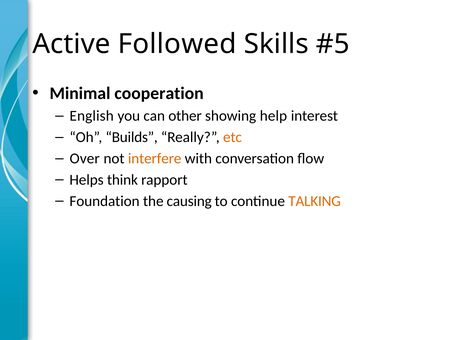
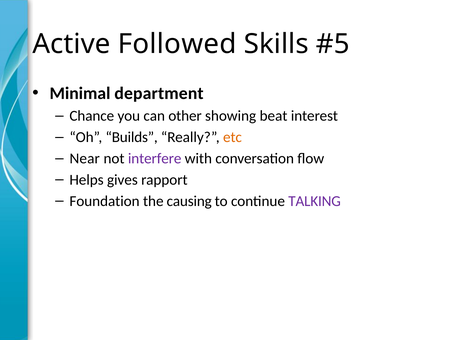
cooperation: cooperation -> department (159, 94)
English: English -> Chance (92, 116)
help: help -> beat (274, 116)
Over: Over -> Near (85, 159)
interfere colour: orange -> purple (155, 159)
think: think -> gives (122, 180)
TALKING colour: orange -> purple (315, 201)
